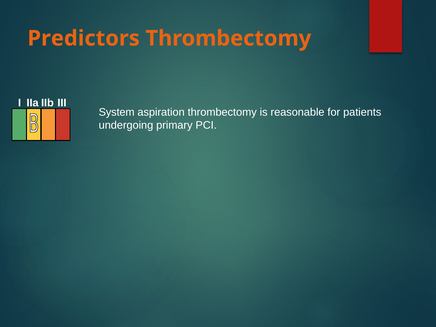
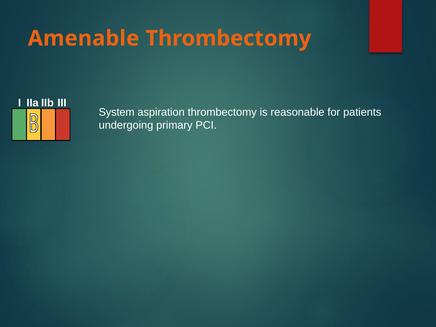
Predictors: Predictors -> Amenable (84, 38)
